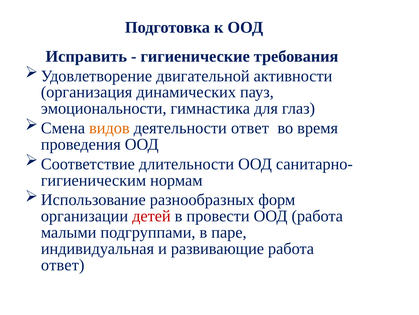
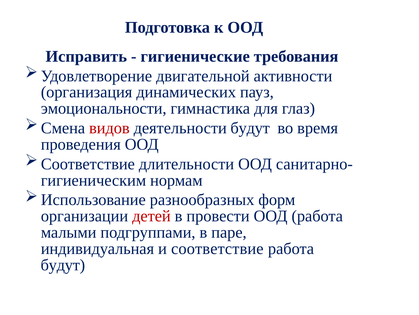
видов colour: orange -> red (109, 128)
деятельности ответ: ответ -> будут (250, 128)
и развивающие: развивающие -> соответствие (217, 248)
ответ: ответ -> будут (63, 264)
